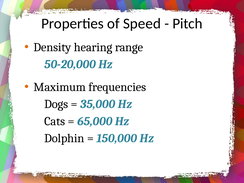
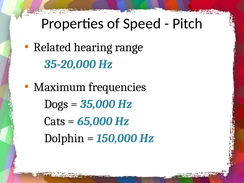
Density: Density -> Related (52, 47)
50-20,000: 50-20,000 -> 35-20,000 (70, 64)
